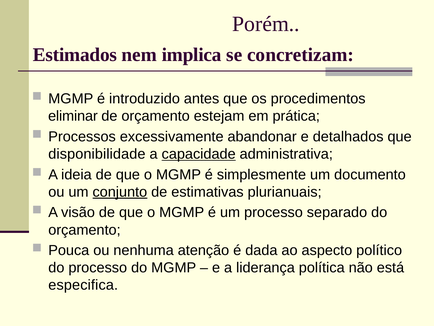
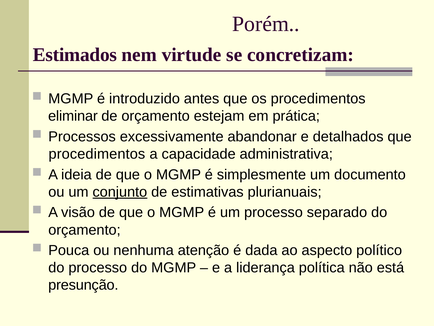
implica: implica -> virtude (192, 55)
disponibilidade: disponibilidade -> procedimentos (97, 154)
capacidade underline: present -> none (199, 154)
especifica: especifica -> presunção (83, 285)
